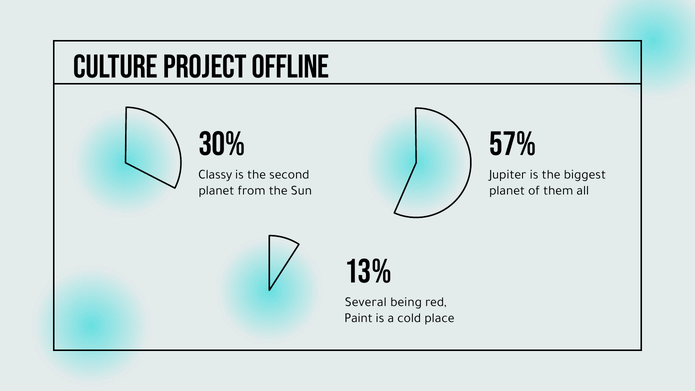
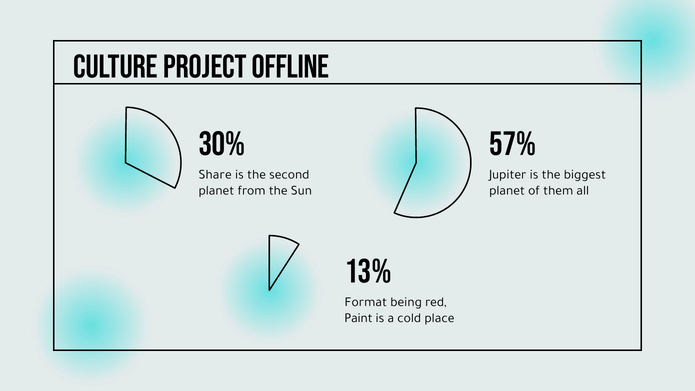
Classy: Classy -> Share (215, 174)
Several: Several -> Format (366, 302)
